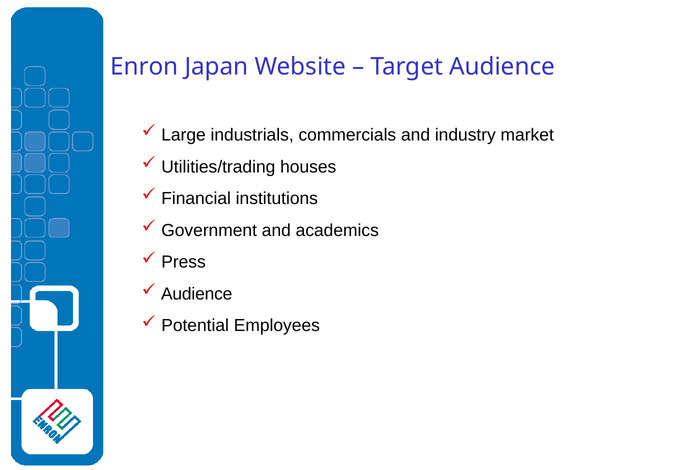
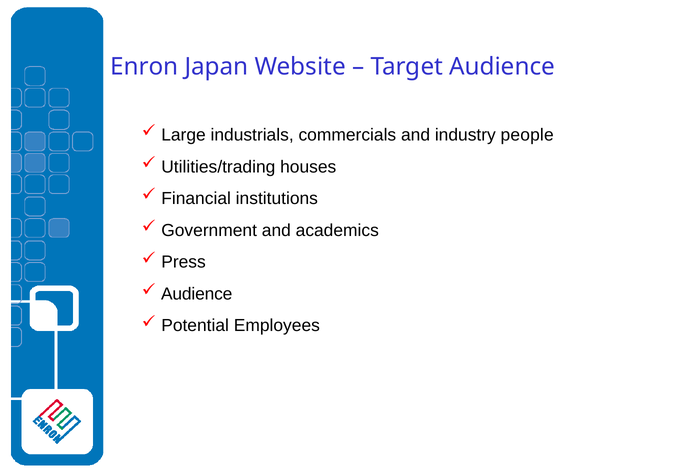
market: market -> people (527, 135)
